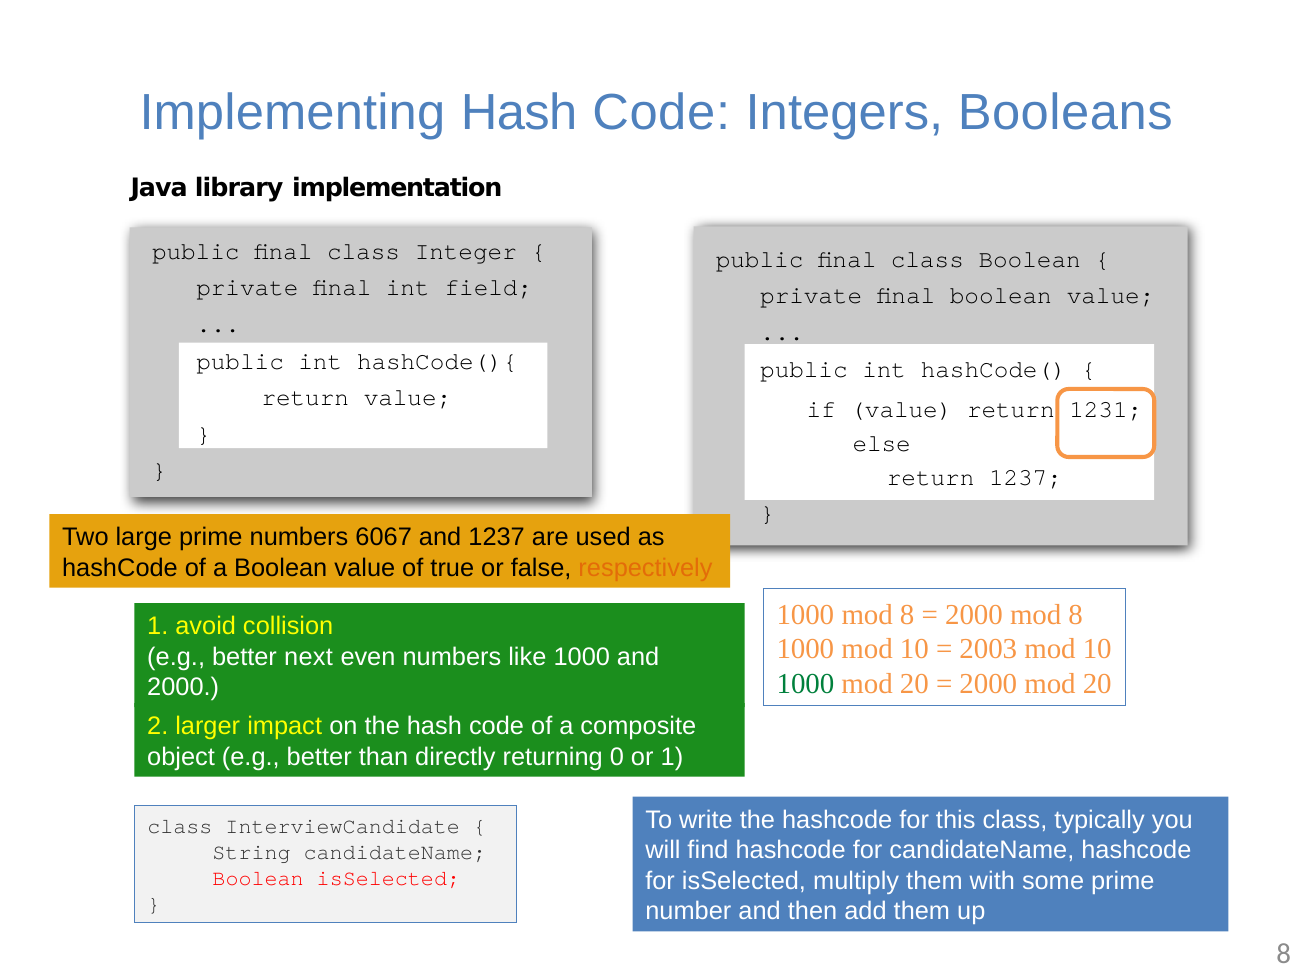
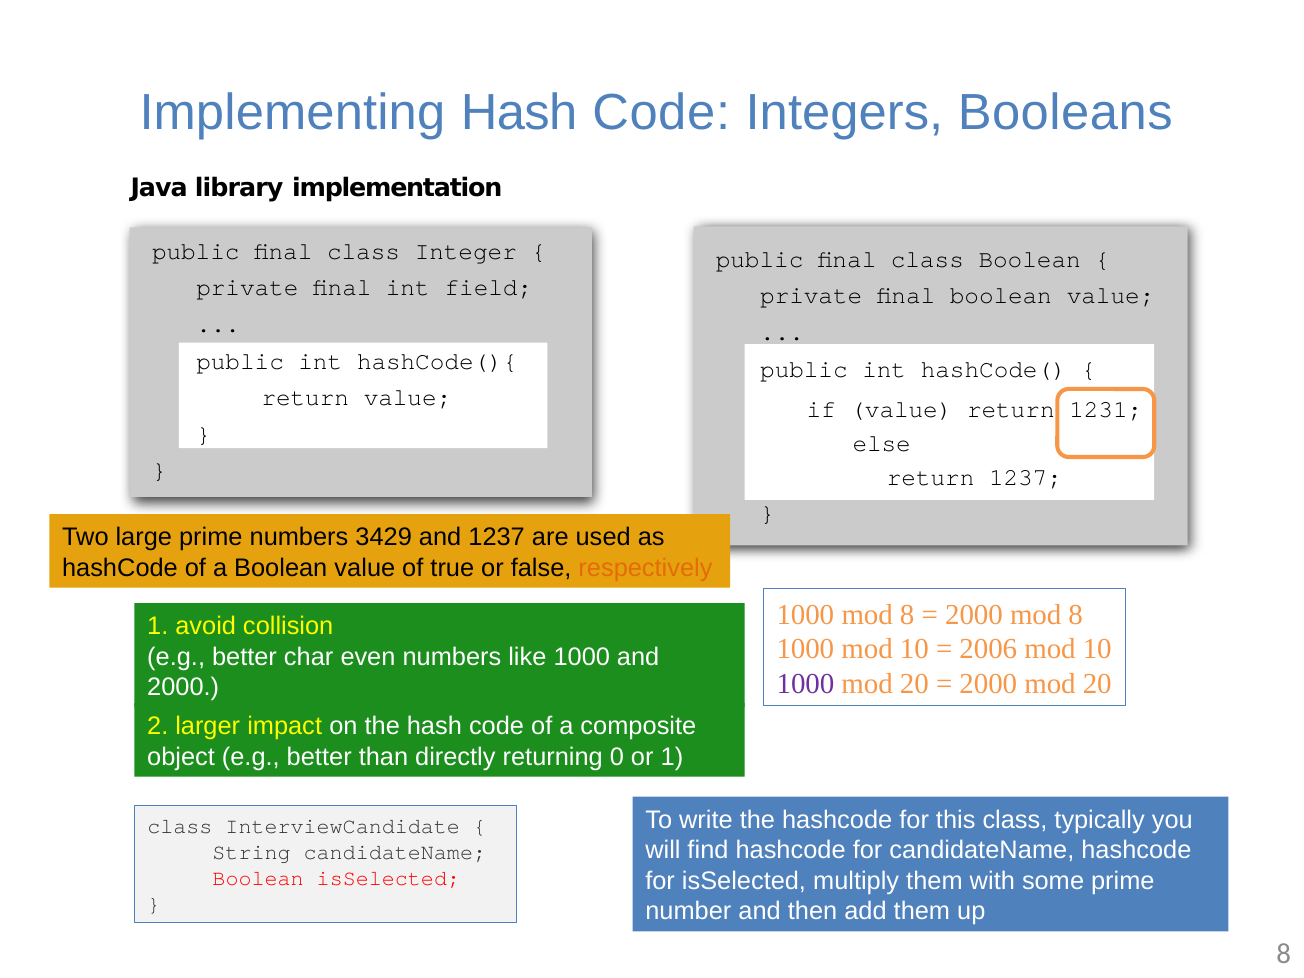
6067: 6067 -> 3429 (384, 537)
2003: 2003 -> 2006 (988, 649)
next: next -> char (309, 657)
1000 colour: green -> purple (805, 684)
